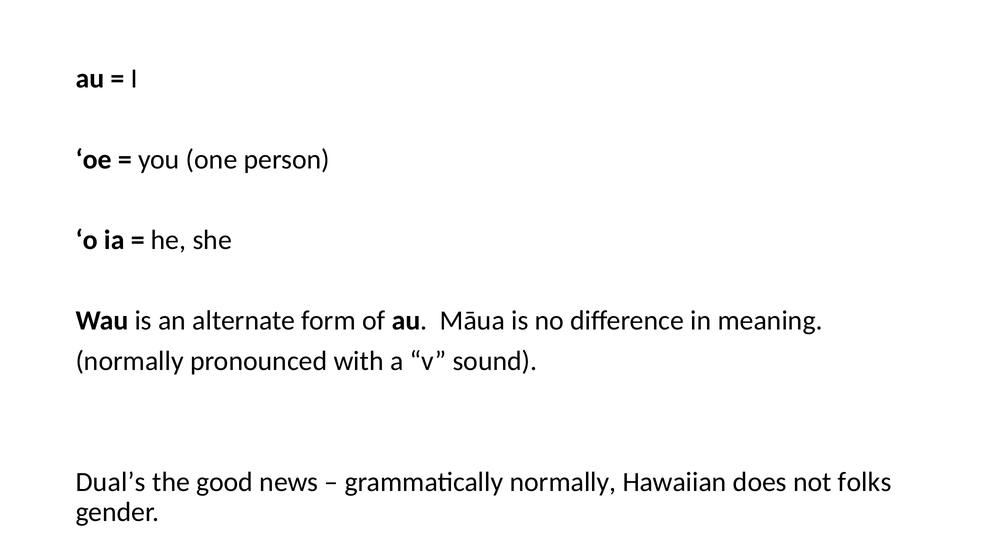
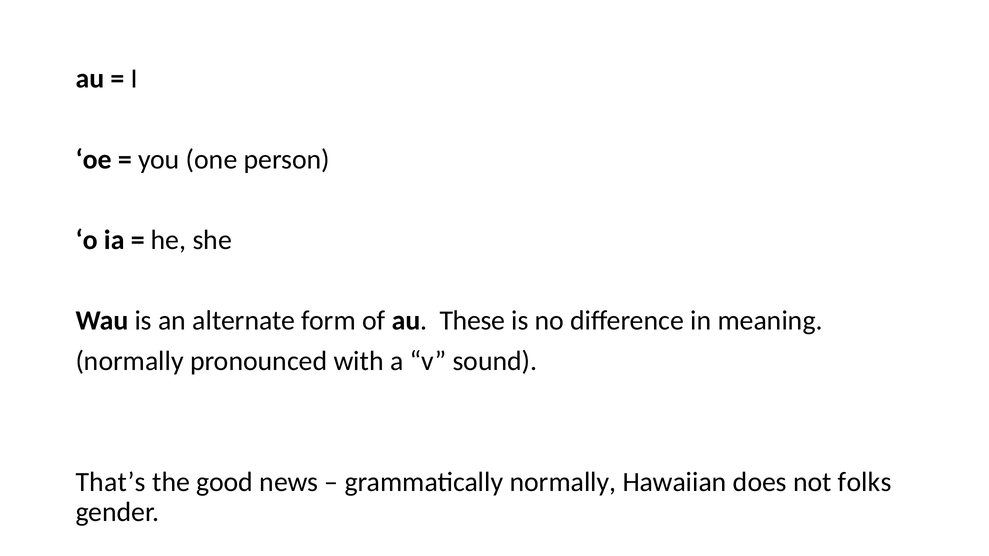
Māua: Māua -> These (472, 321)
Dual’s: Dual’s -> That’s (111, 482)
